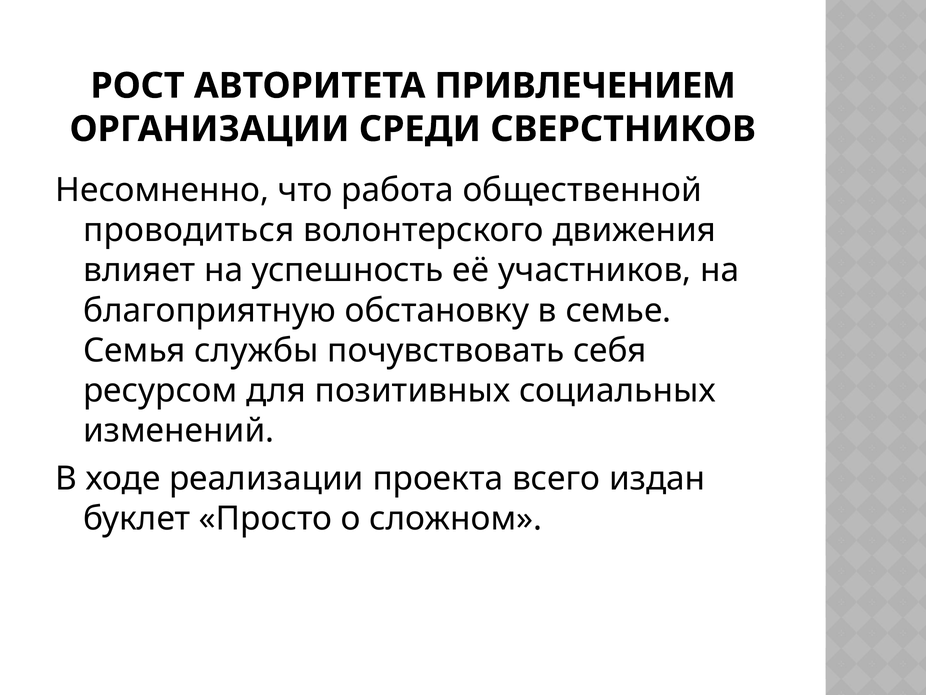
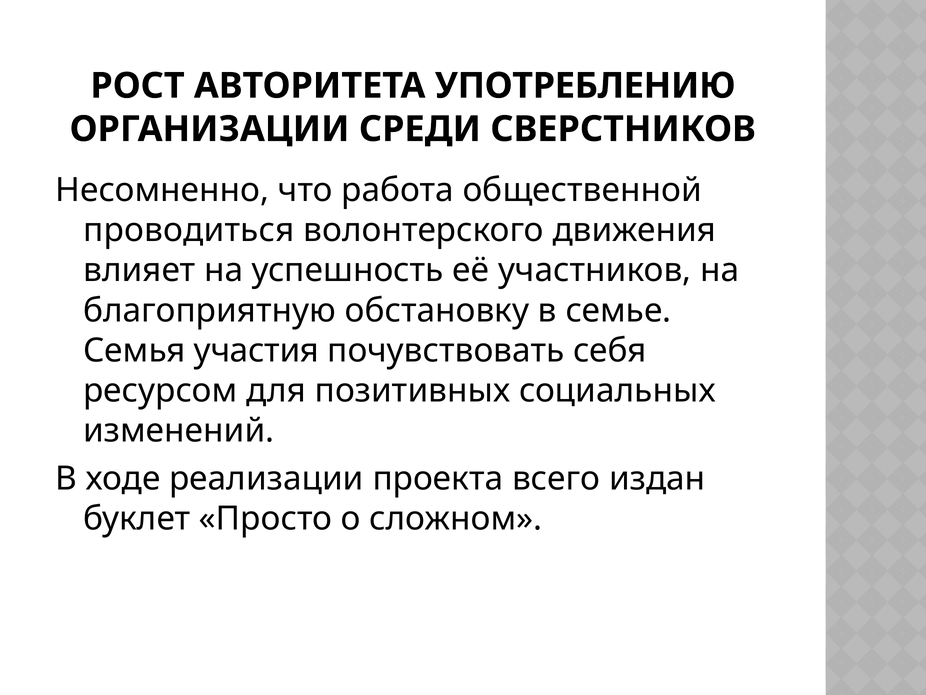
ПРИВЛЕЧЕНИЕМ: ПРИВЛЕЧЕНИЕМ -> УПОТРЕБЛЕНИЮ (585, 86)
службы: службы -> участия (257, 350)
